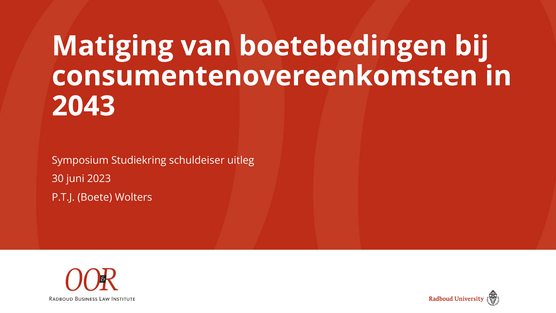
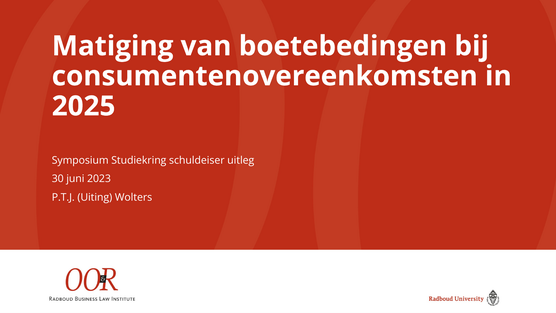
2043: 2043 -> 2025 (84, 106)
Boete: Boete -> Uiting (95, 197)
